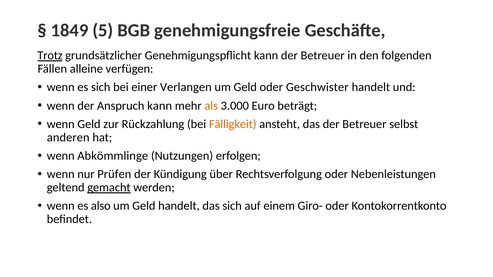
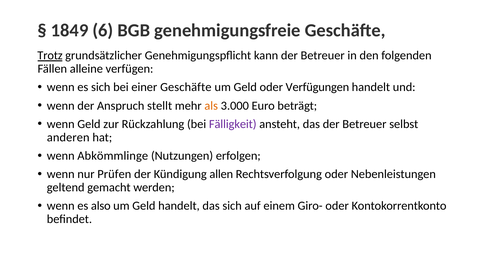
5: 5 -> 6 (103, 30)
einer Verlangen: Verlangen -> Geschäfte (186, 87)
Geschwister: Geschwister -> Verfügungen (317, 87)
Anspruch kann: kann -> stellt (160, 106)
Fälligkeit colour: orange -> purple (233, 124)
über: über -> allen (221, 174)
gemacht underline: present -> none (109, 188)
